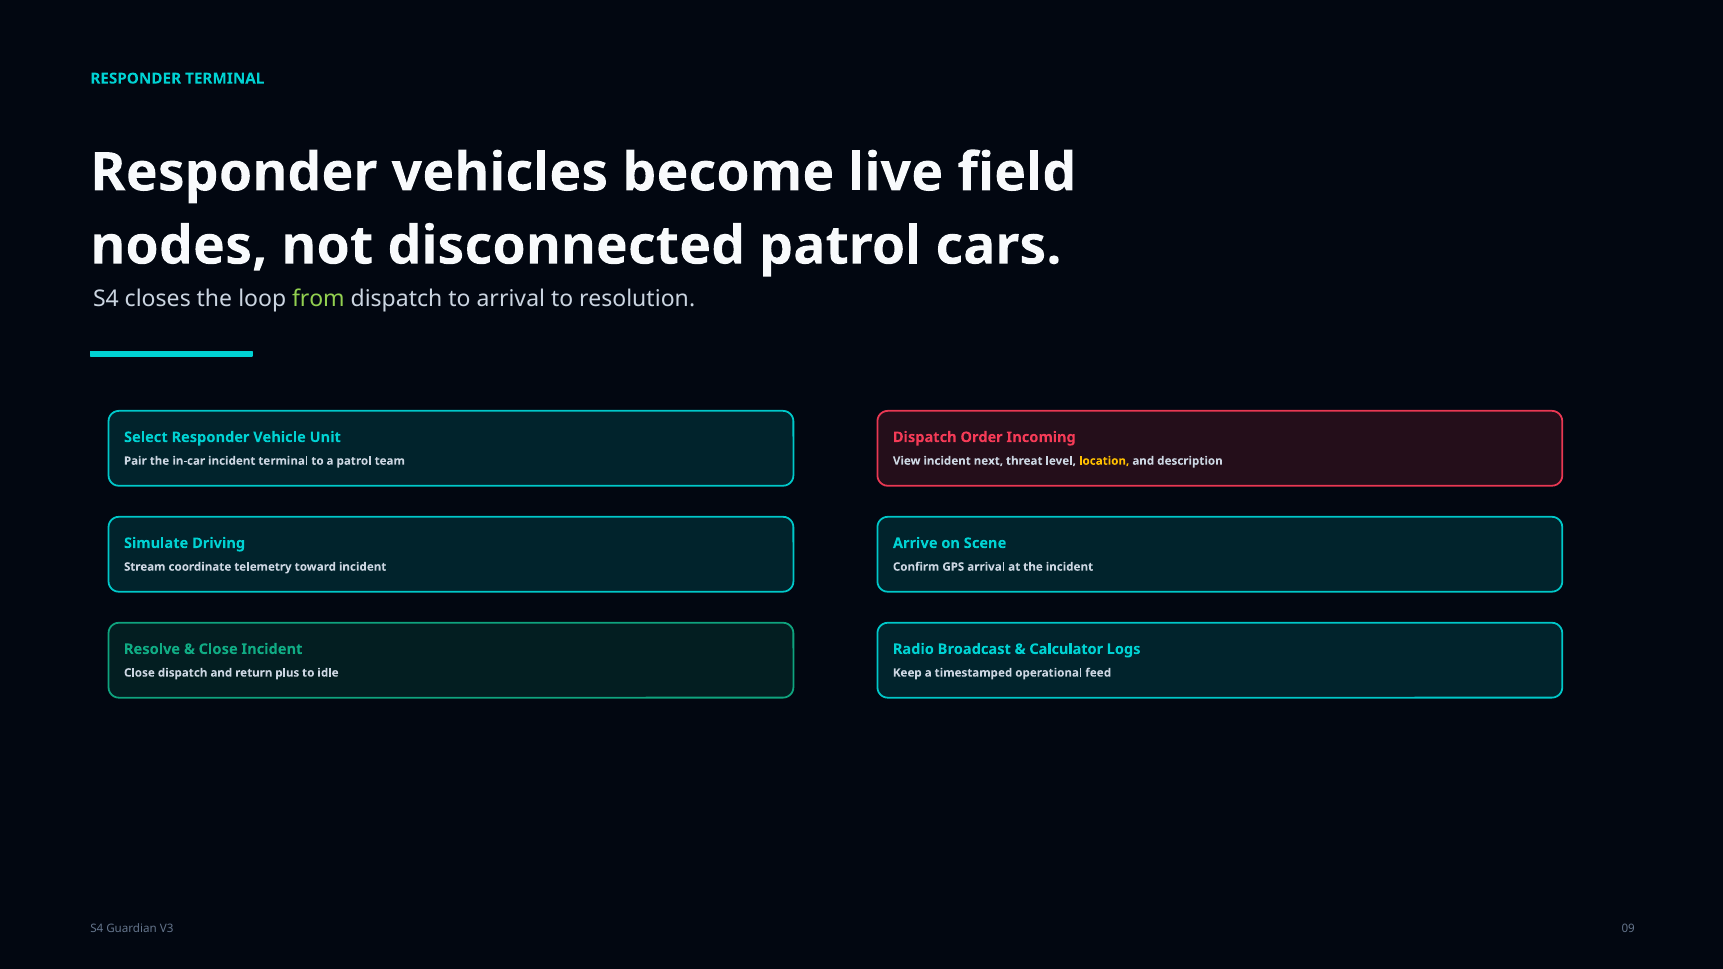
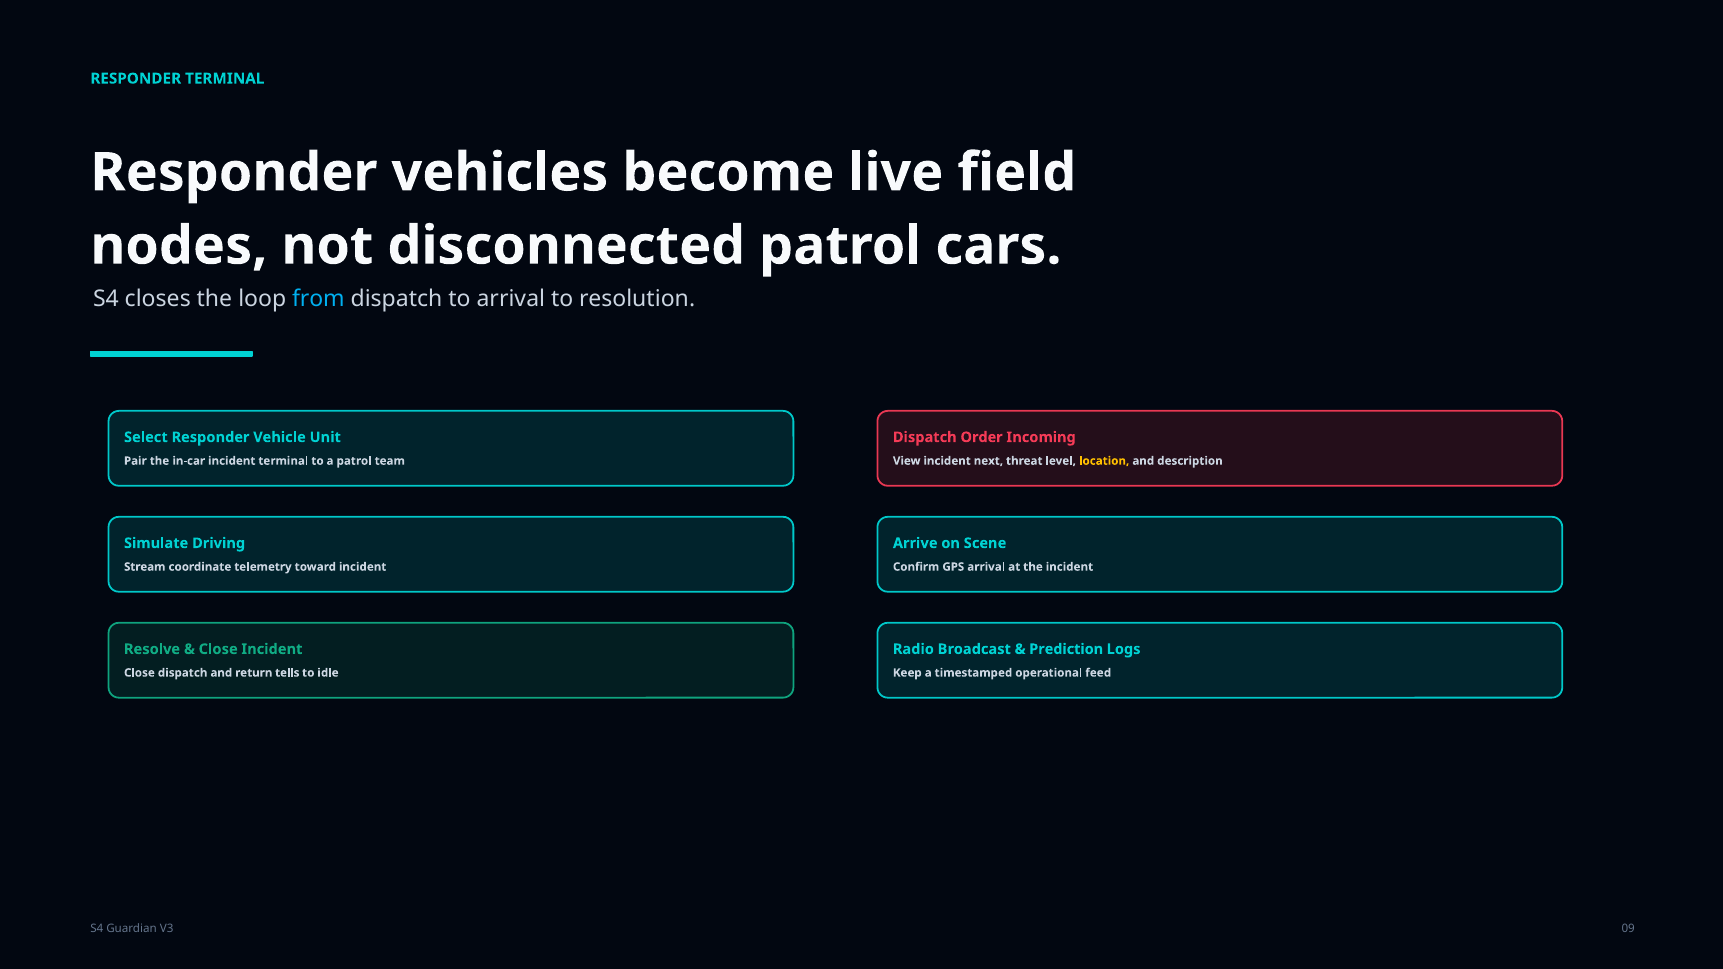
from colour: light green -> light blue (318, 299)
Calculator: Calculator -> Prediction (1066, 649)
plus: plus -> tells (287, 673)
